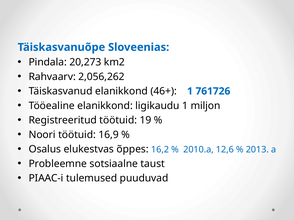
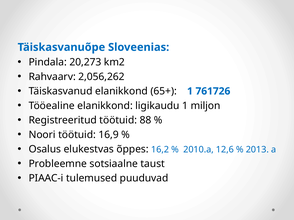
46+: 46+ -> 65+ (164, 91)
19: 19 -> 88 (145, 120)
